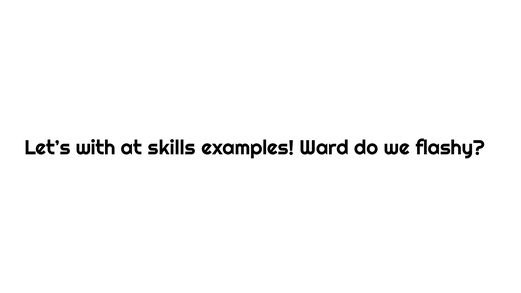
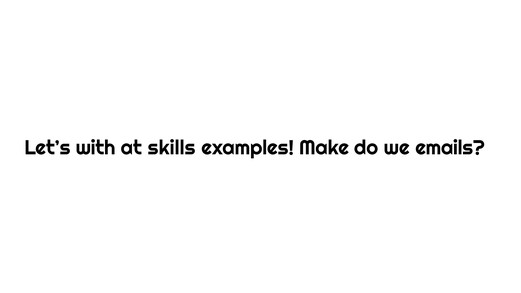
Ward: Ward -> Make (324, 148)
flashy: flashy -> emails (450, 148)
